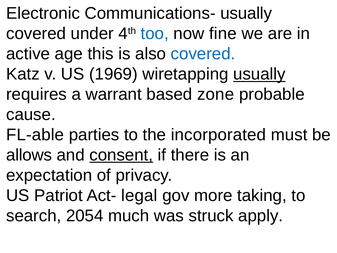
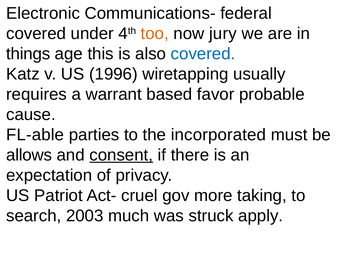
Communications- usually: usually -> federal (246, 13)
too colour: blue -> orange (155, 34)
fine: fine -> jury (223, 34)
active: active -> things (28, 54)
1969: 1969 -> 1996 (113, 74)
usually underline: present -> none (259, 74)
zone: zone -> favor (216, 94)
legal: legal -> cruel (139, 195)
2054: 2054 -> 2003 (85, 216)
